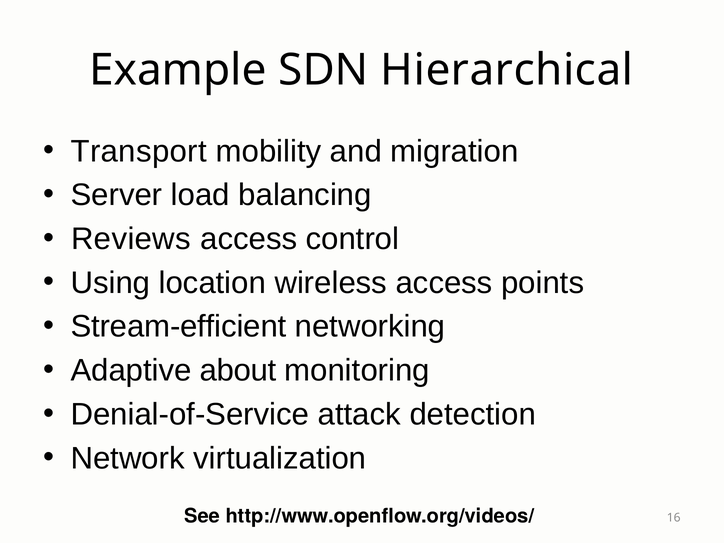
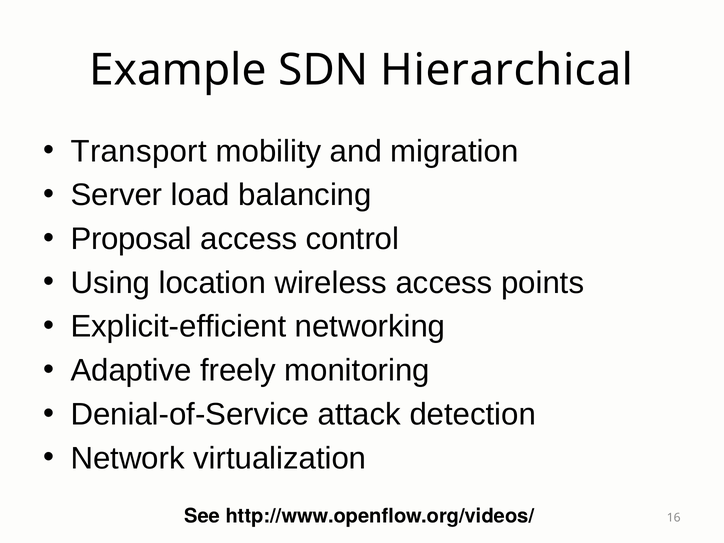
Reviews: Reviews -> Proposal (131, 239)
Stream-efficient: Stream-efficient -> Explicit-efficient (178, 327)
about: about -> freely (238, 371)
